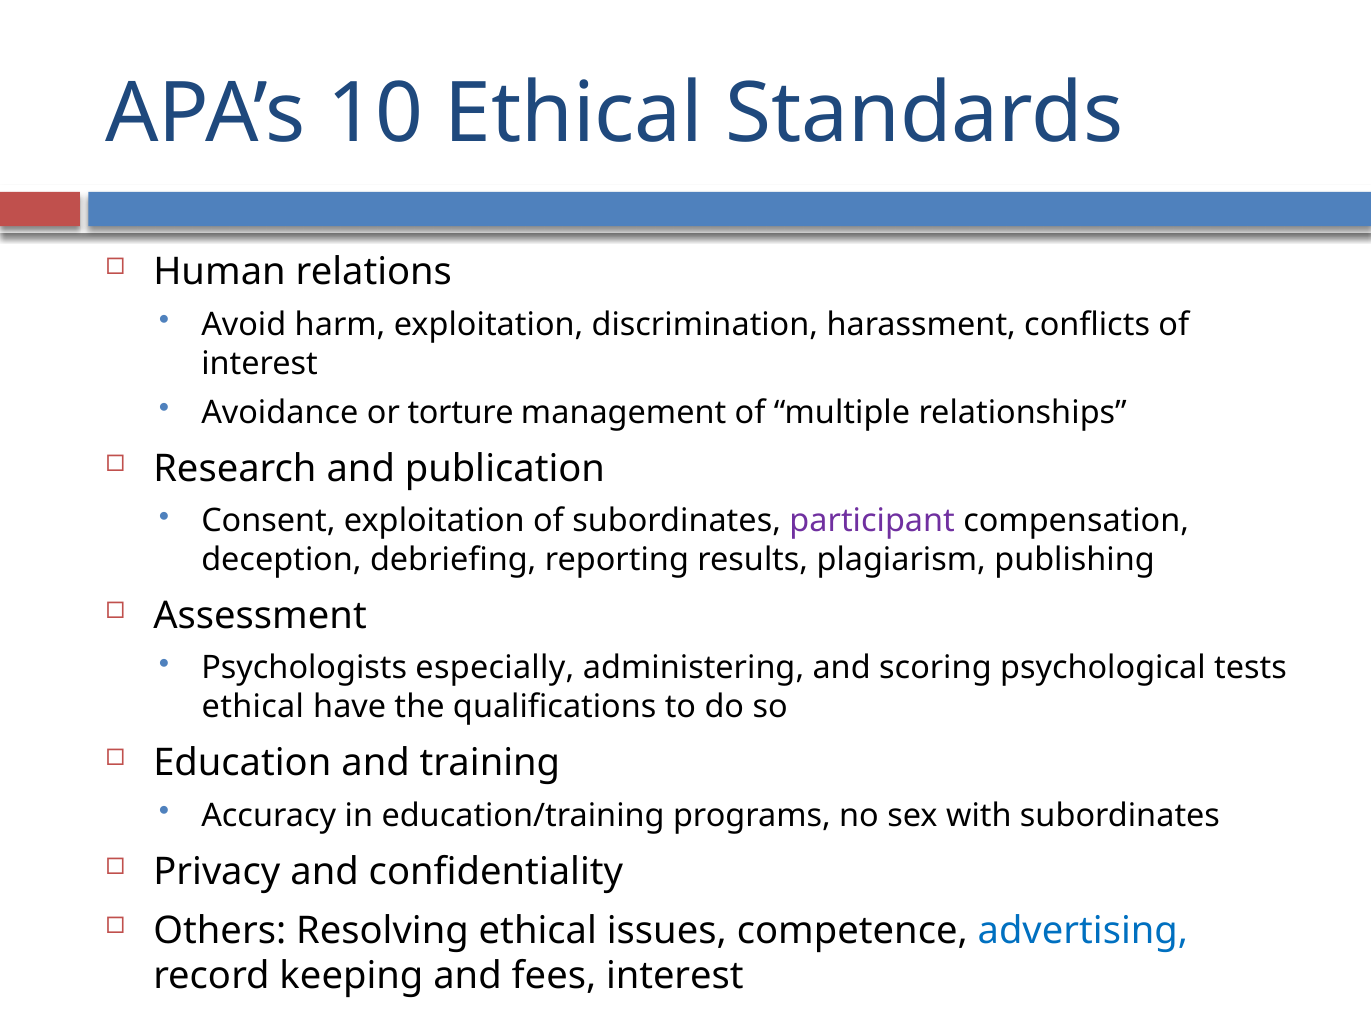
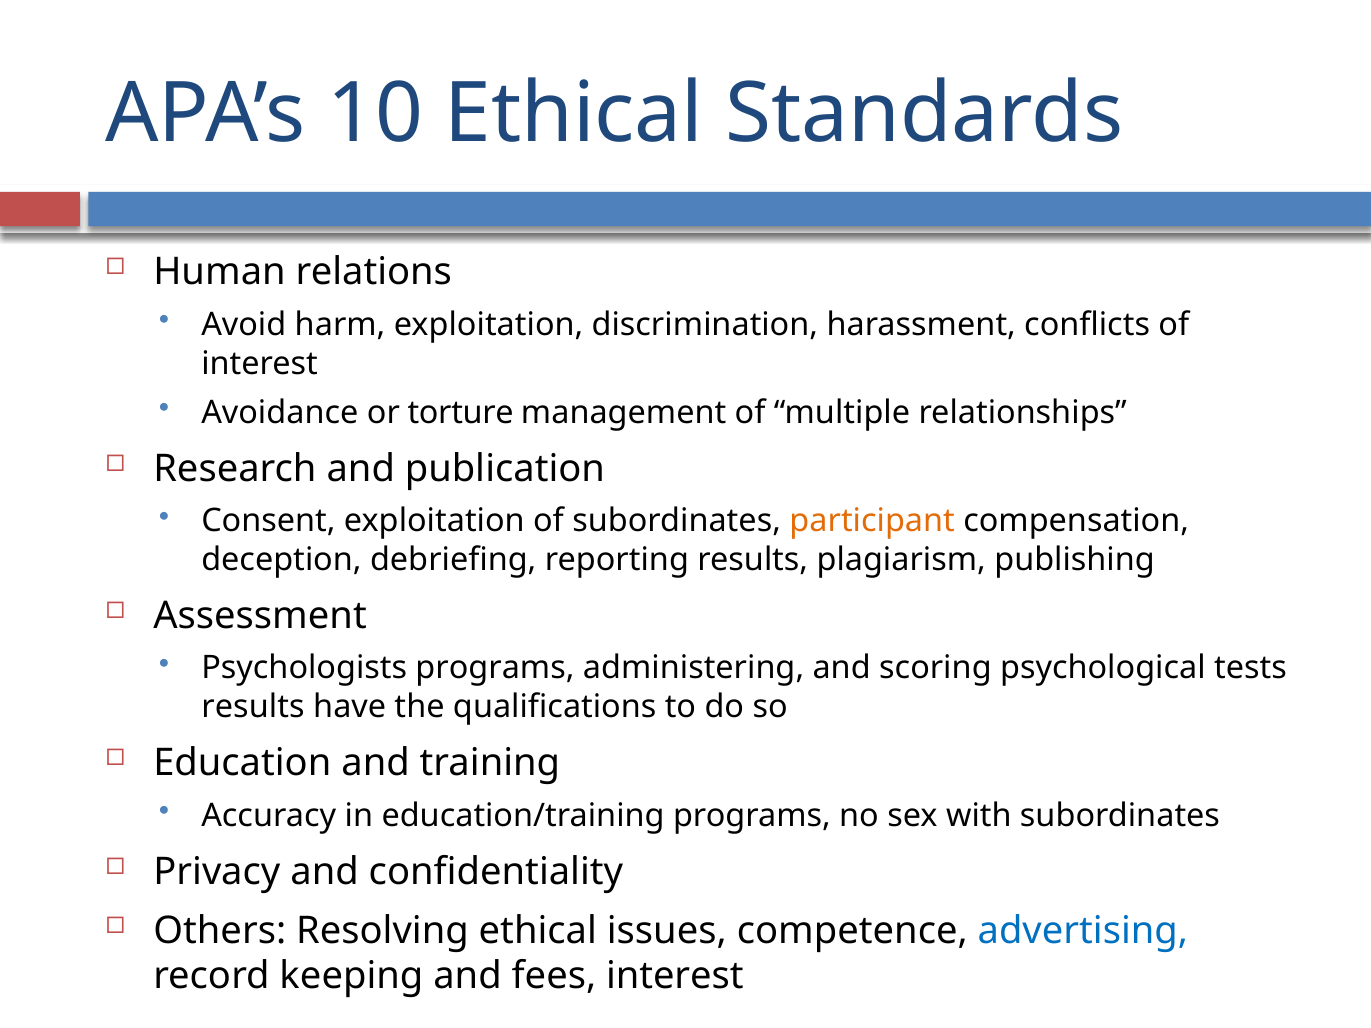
participant colour: purple -> orange (872, 521)
Psychologists especially: especially -> programs (495, 668)
ethical: ethical -> results (253, 707)
